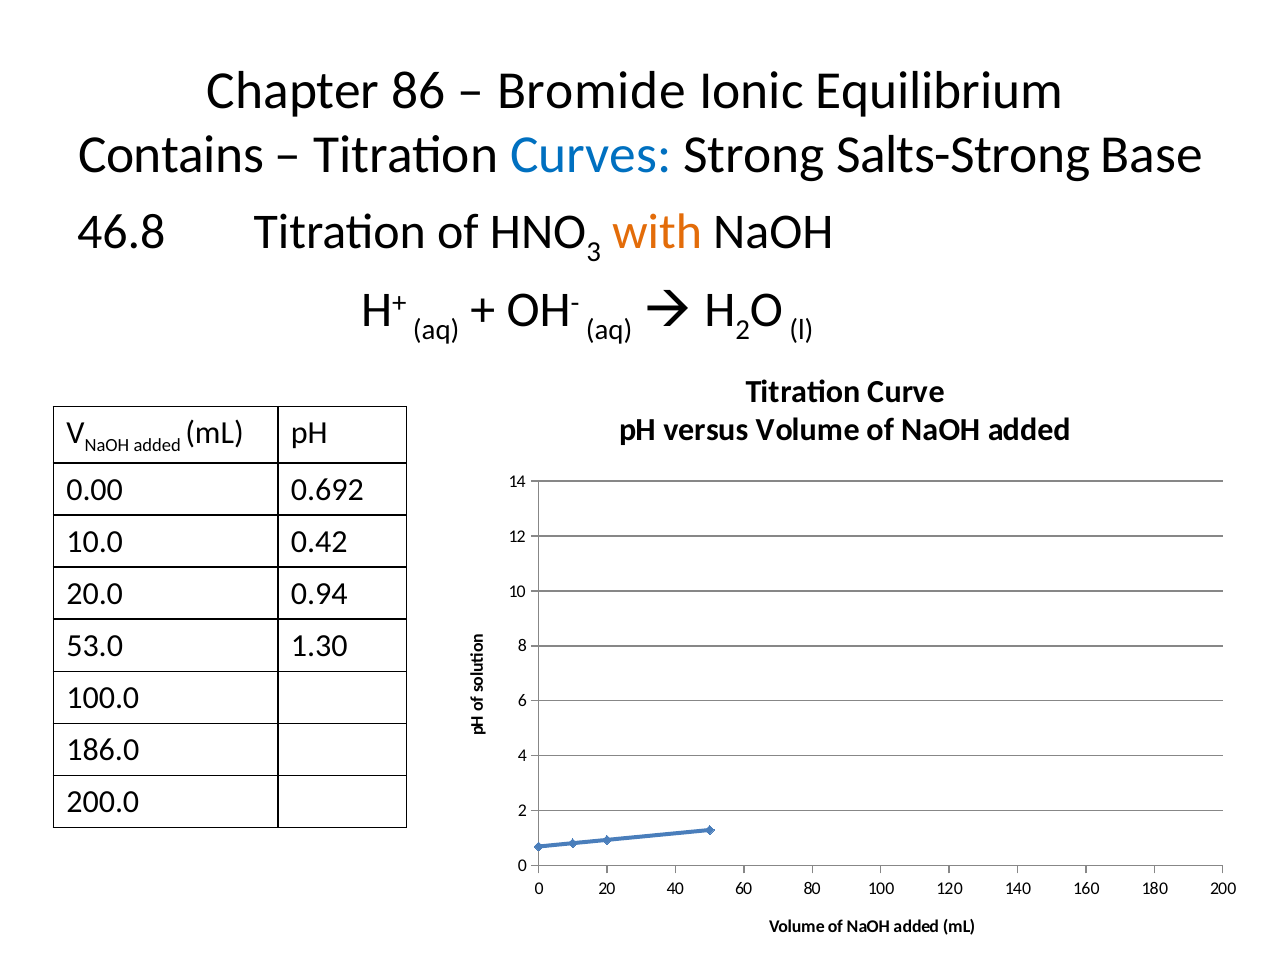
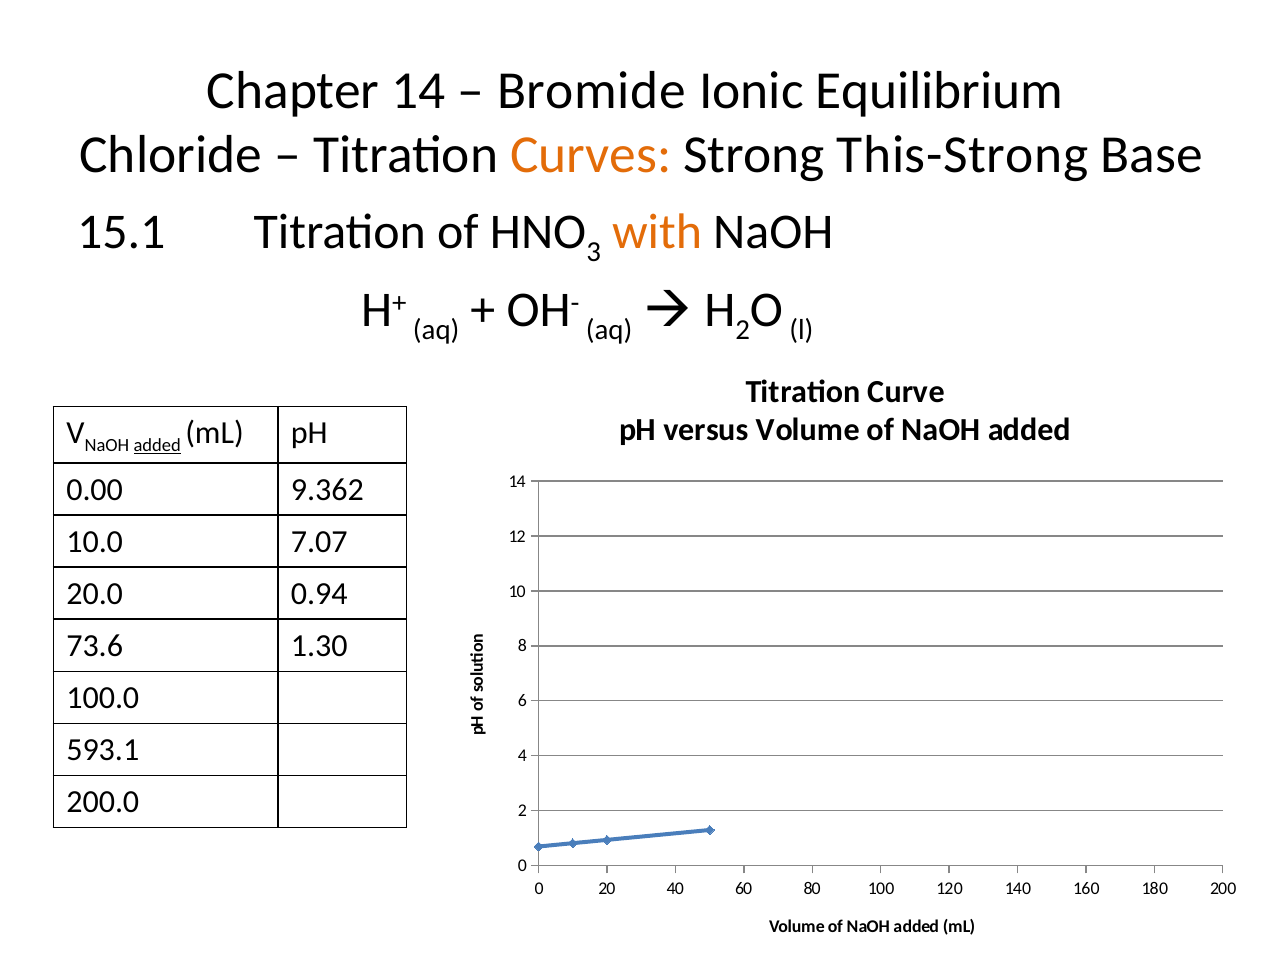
Chapter 86: 86 -> 14 (419, 90)
Contains: Contains -> Chloride (171, 155)
Curves colour: blue -> orange (591, 155)
Salts-Strong: Salts-Strong -> This-Strong (963, 155)
46.8: 46.8 -> 15.1 (121, 232)
added underline: none -> present (157, 445)
0.692: 0.692 -> 9.362 (327, 489)
0.42: 0.42 -> 7.07 (319, 541)
53.0: 53.0 -> 73.6 (95, 646)
186.0: 186.0 -> 593.1 (103, 750)
